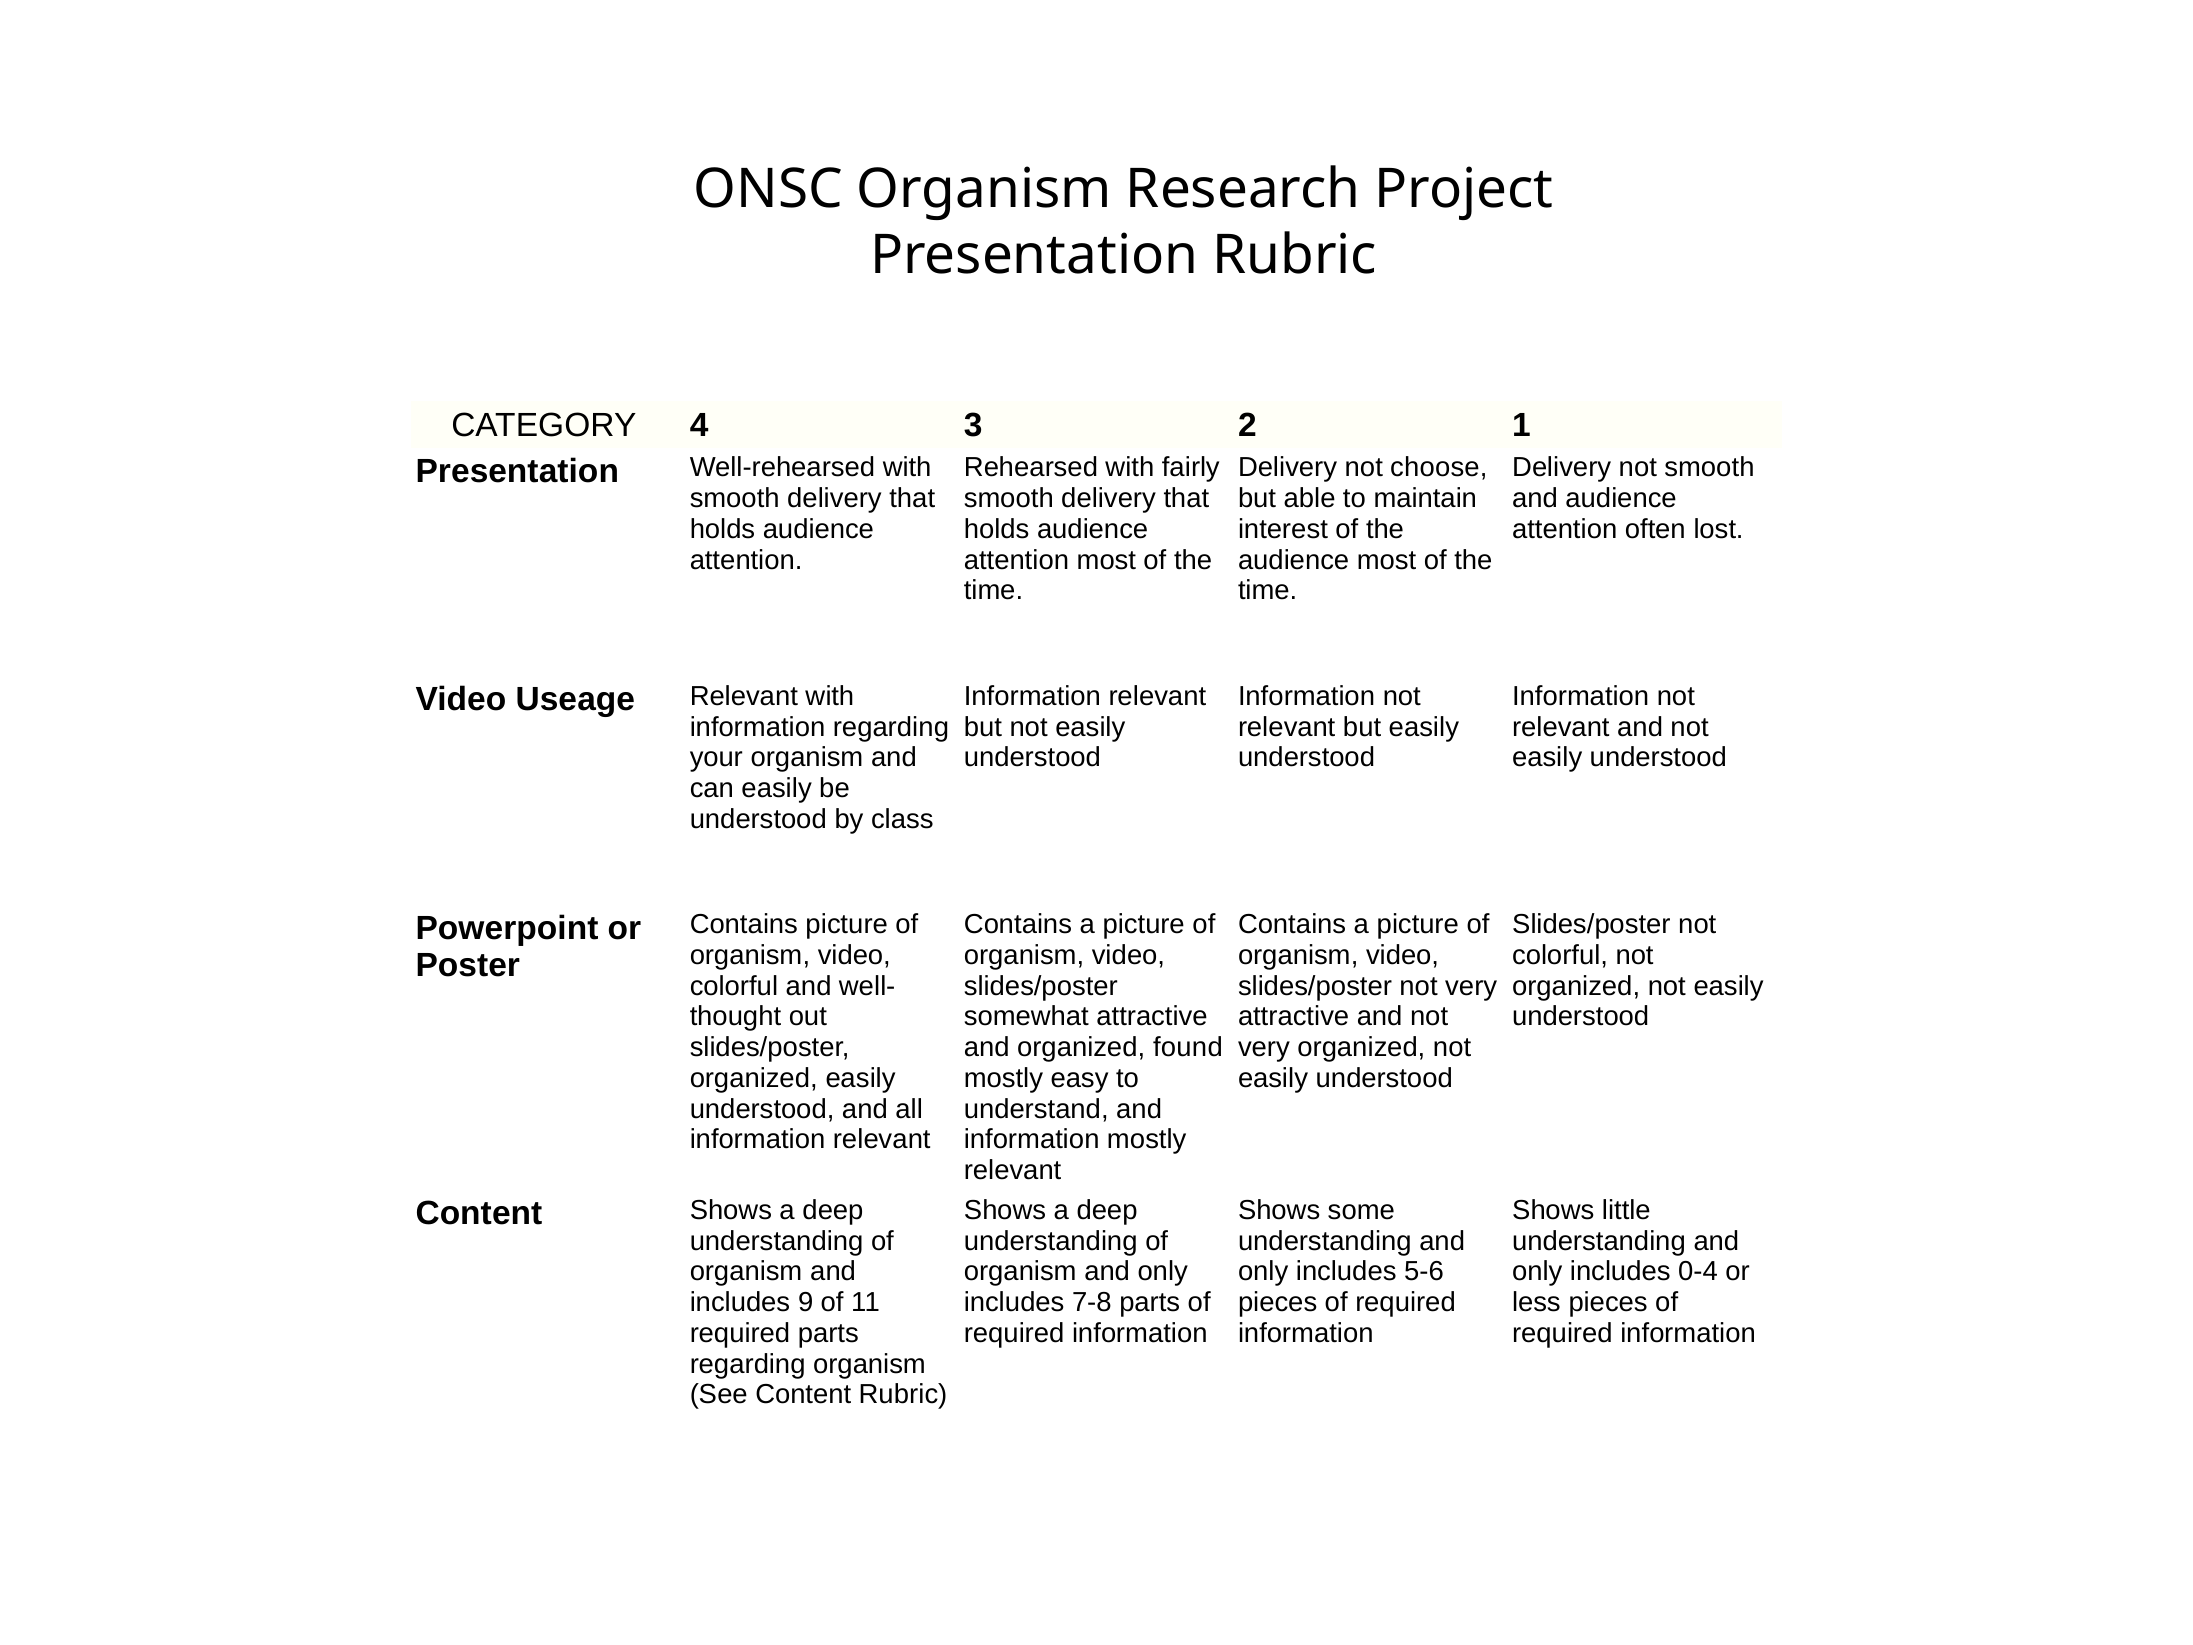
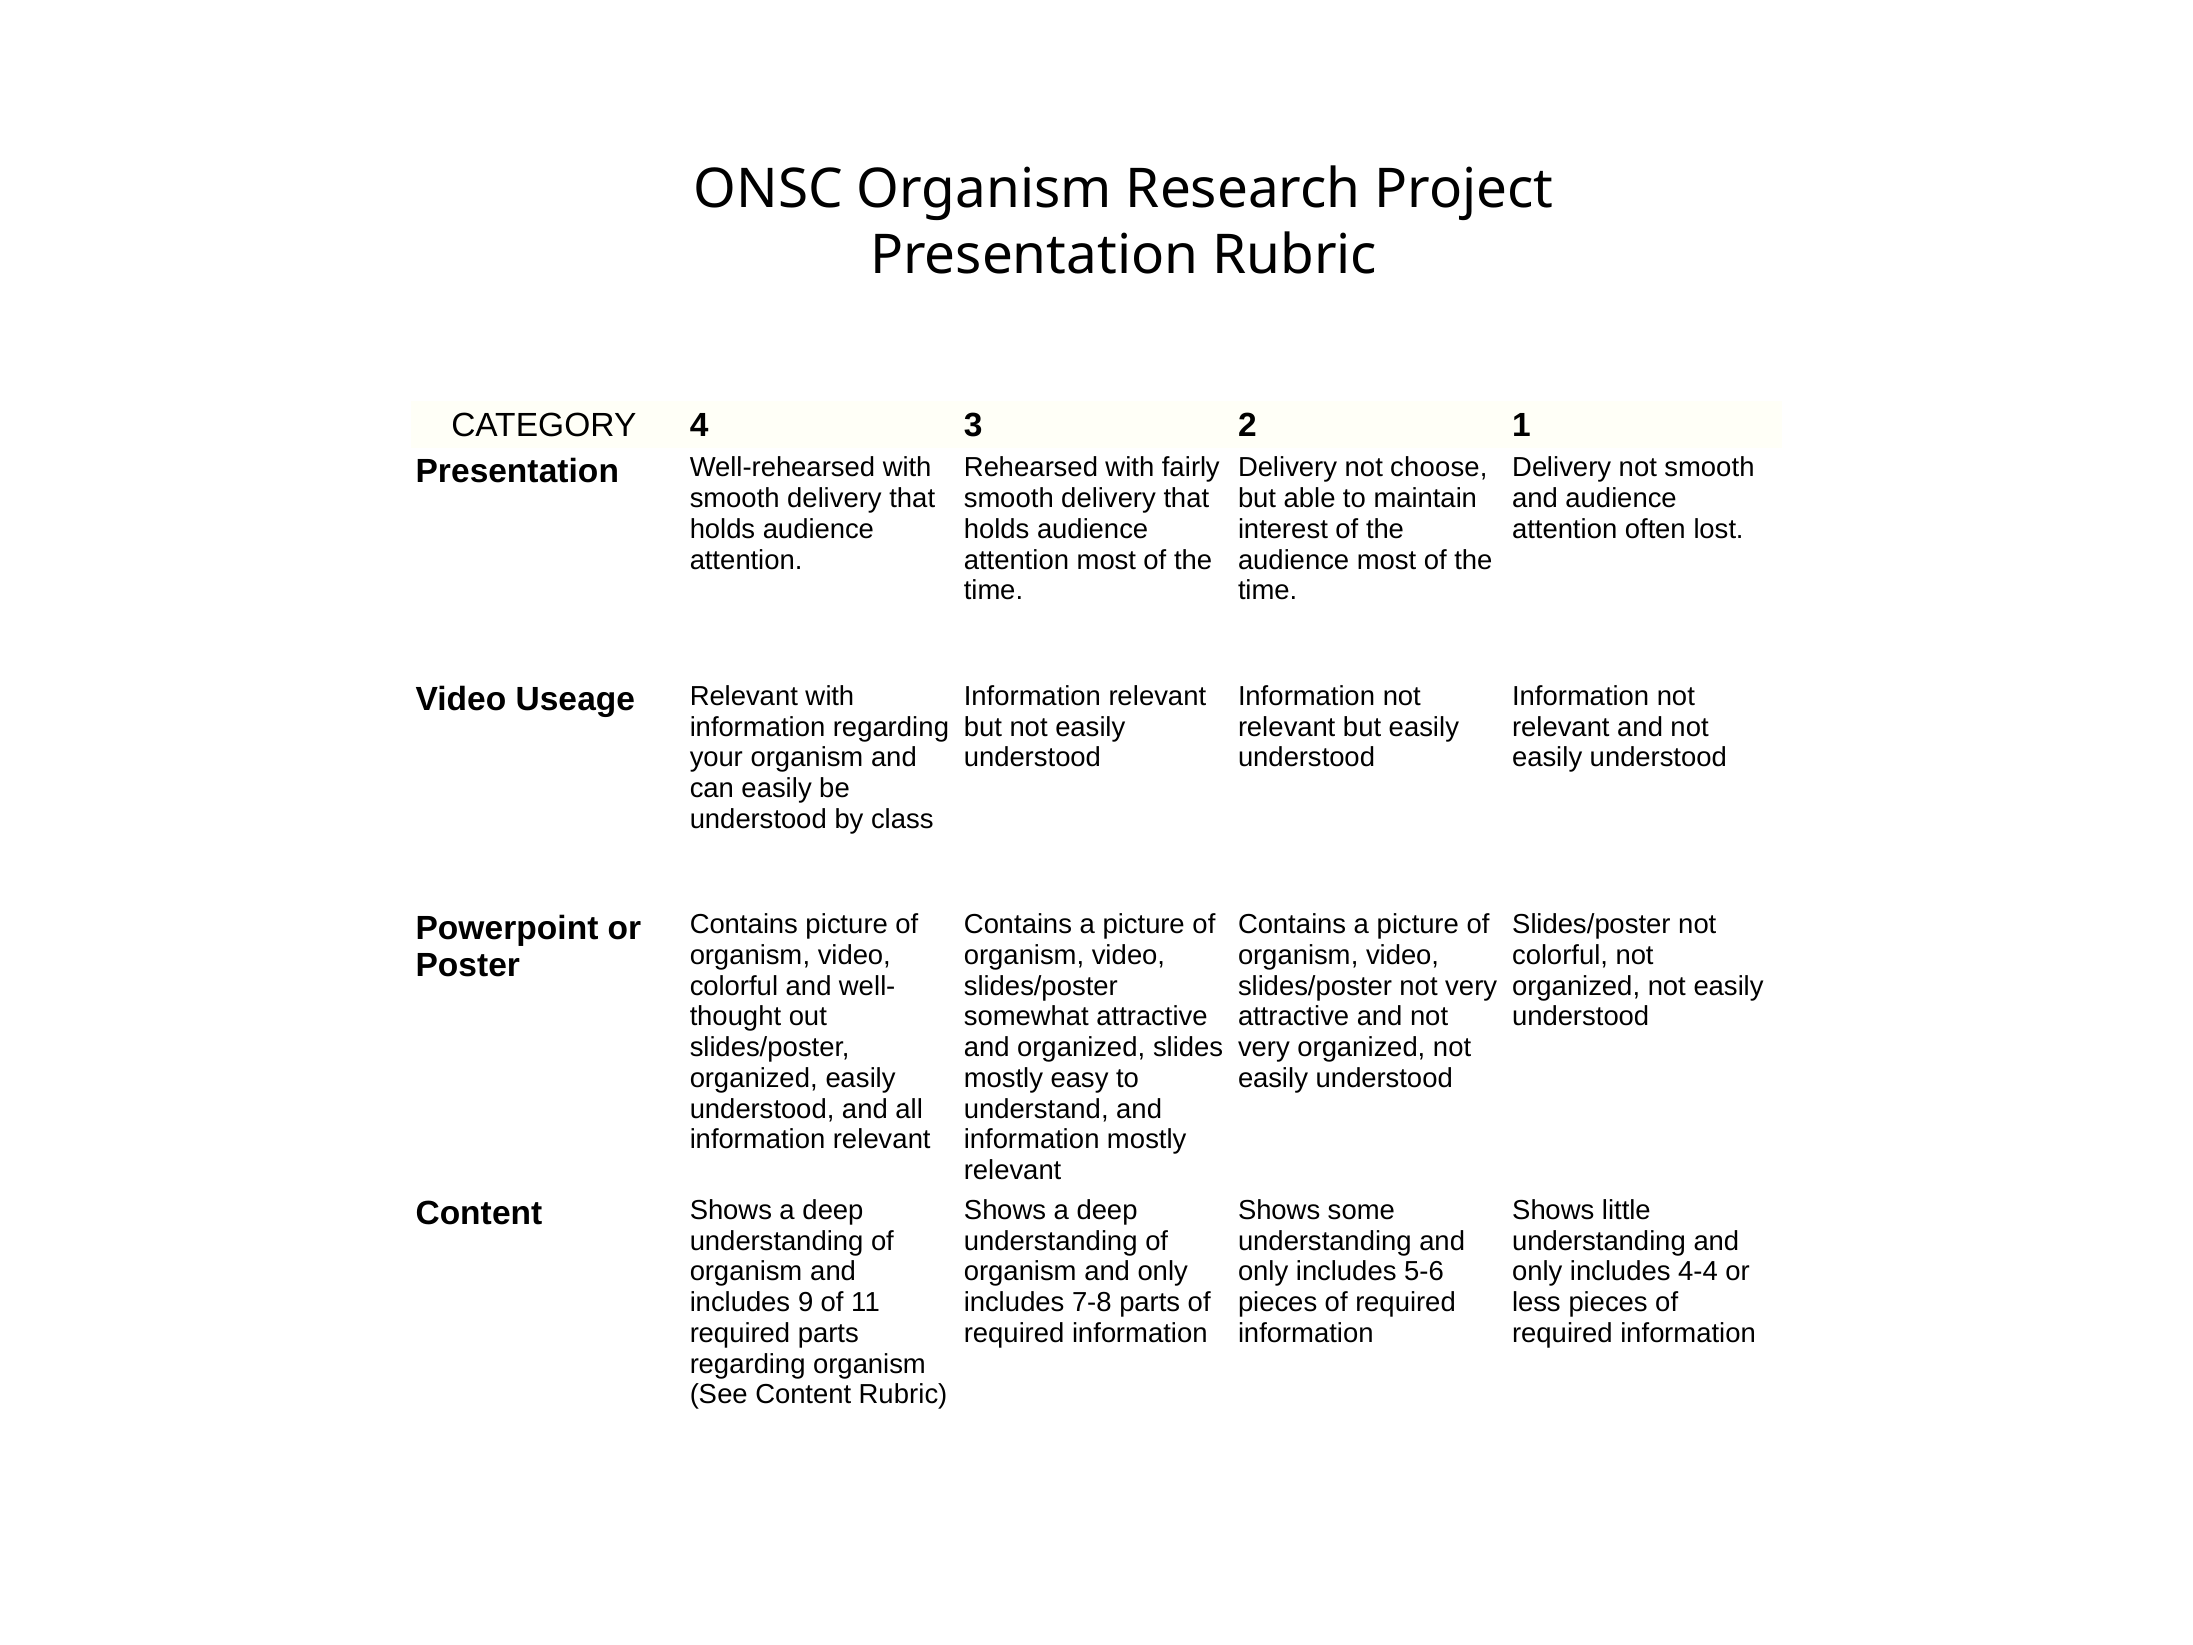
found: found -> slides (1188, 1047)
0-4: 0-4 -> 4-4 (1698, 1272)
